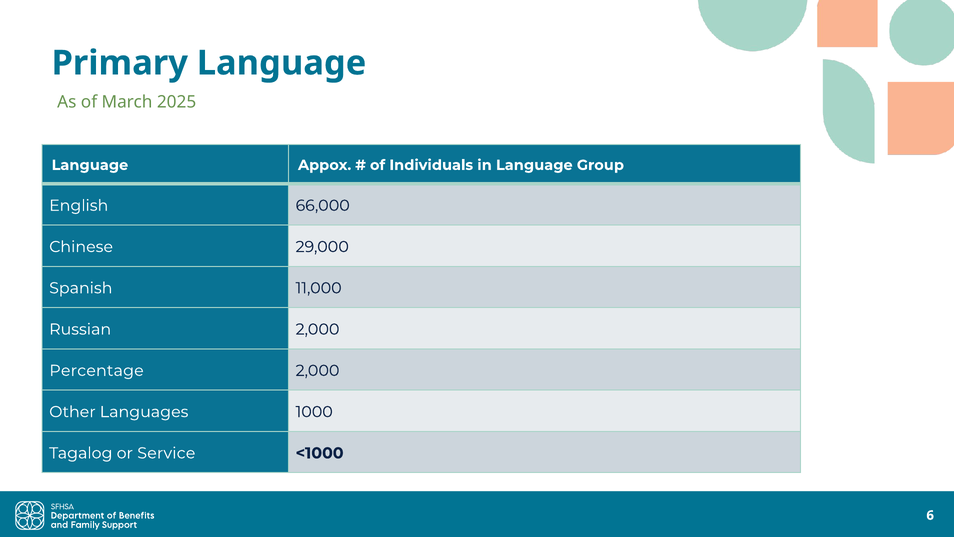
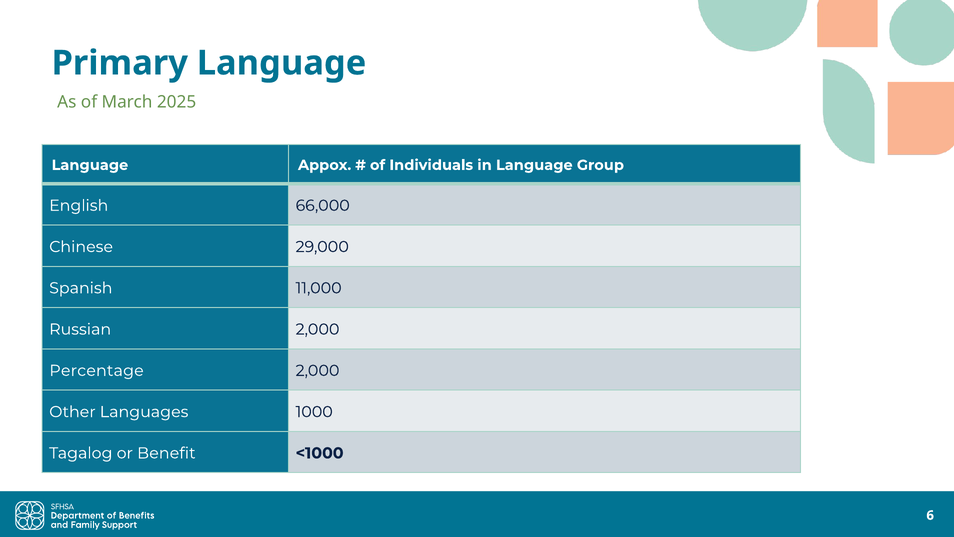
Service: Service -> Benefit (166, 453)
